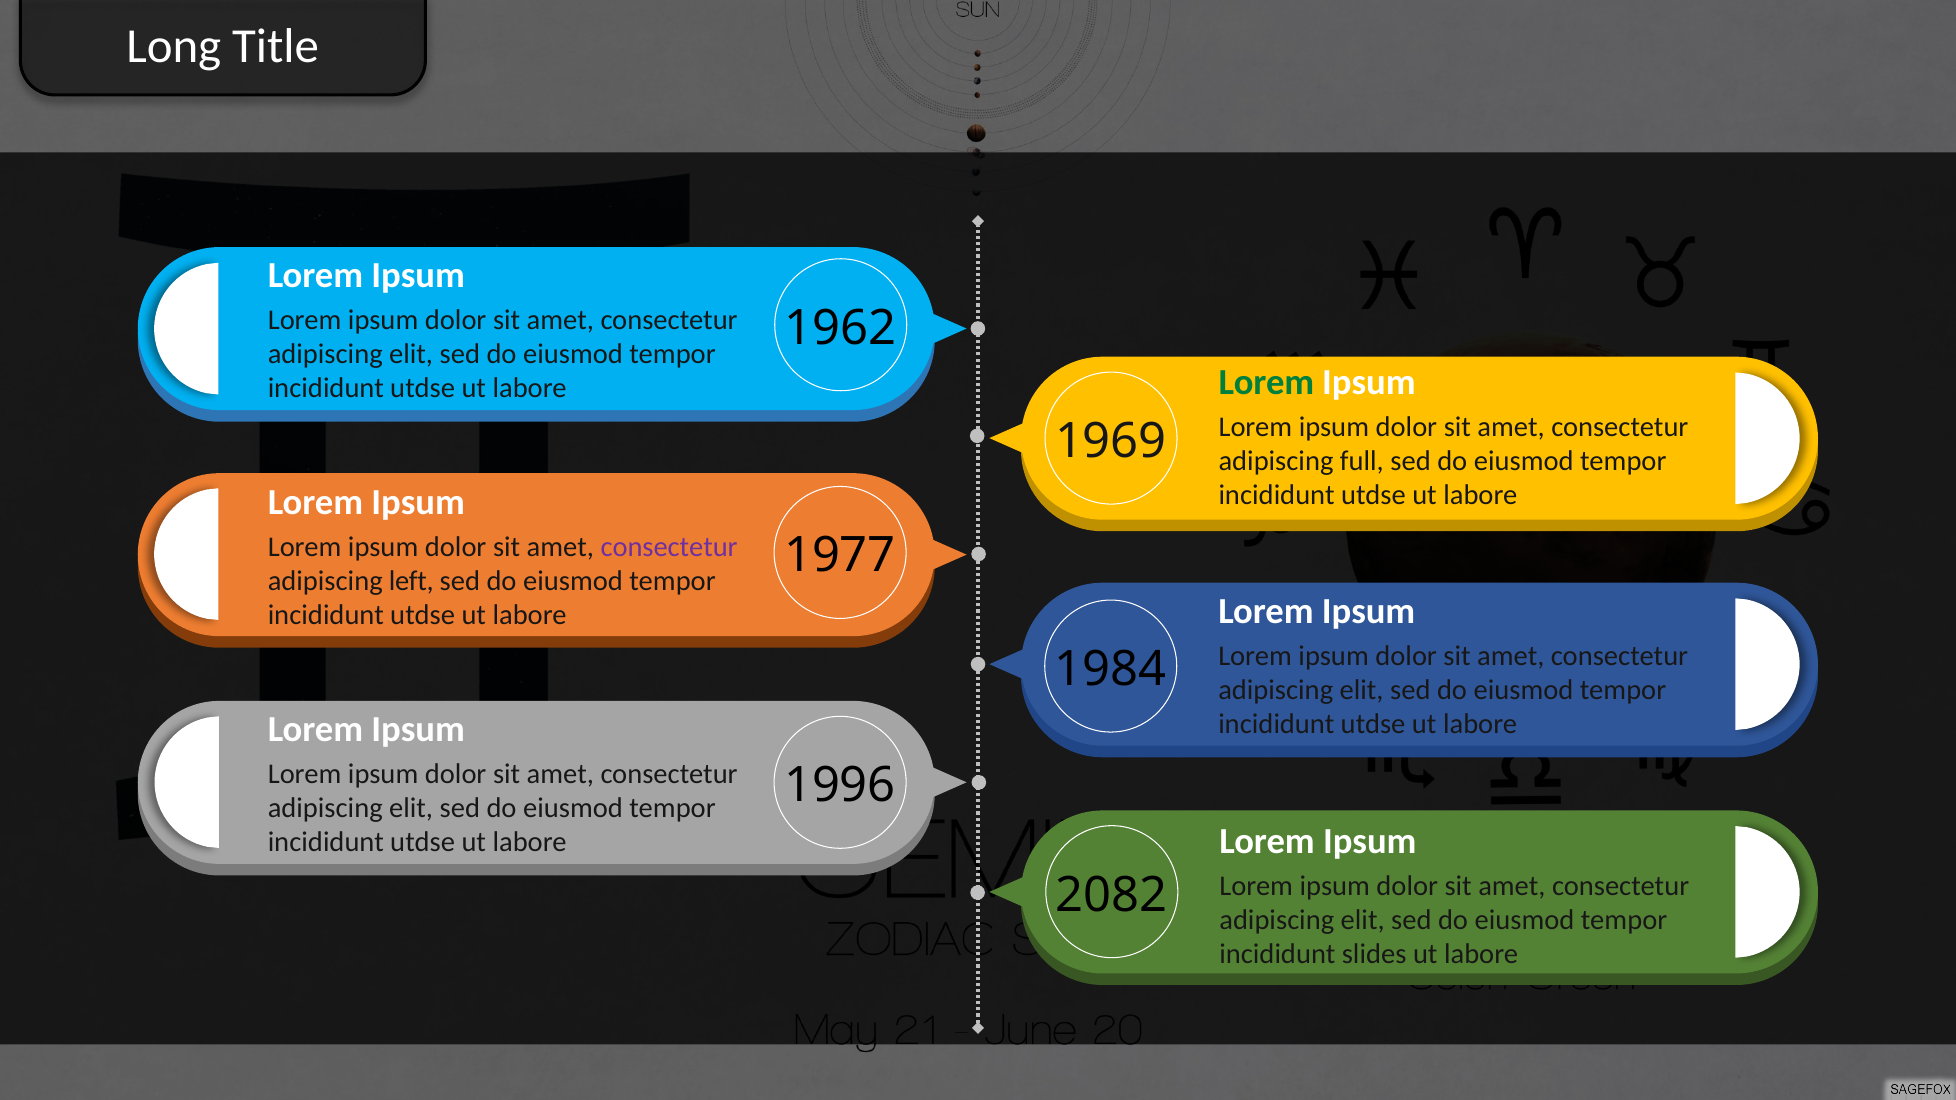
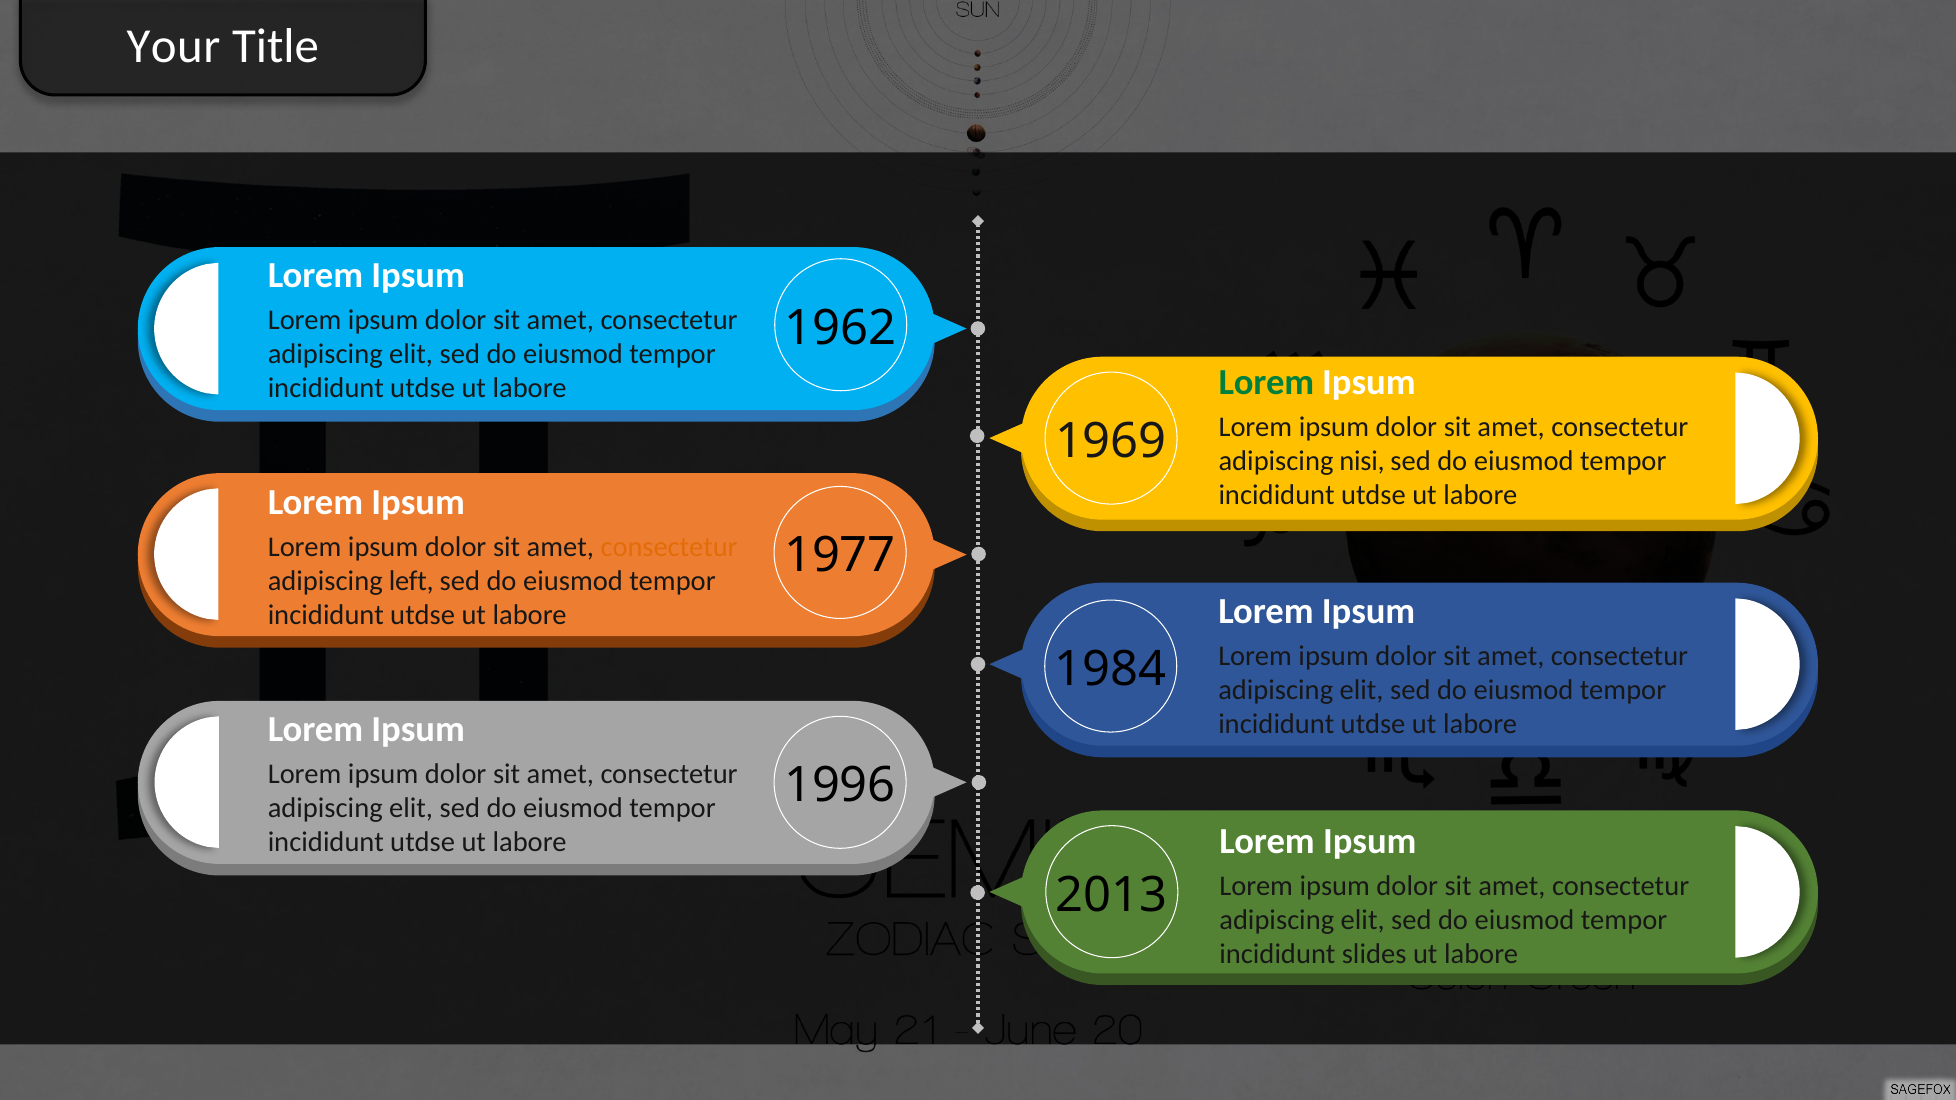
Long: Long -> Your (174, 46)
full: full -> nisi (1362, 461)
consectetur colour: purple -> orange (669, 547)
2082: 2082 -> 2013 (1112, 895)
